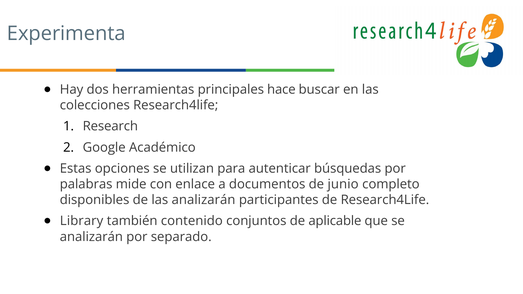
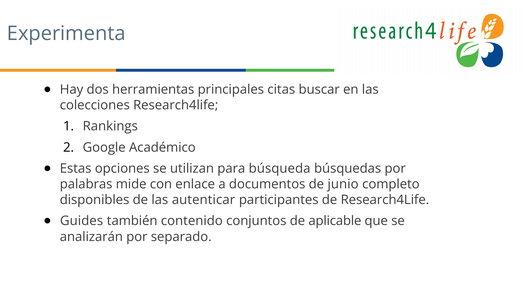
hace: hace -> citas (281, 90)
Research: Research -> Rankings (110, 126)
autenticar: autenticar -> búsqueda (280, 169)
las analizarán: analizarán -> autenticar (203, 200)
Library: Library -> Guides (82, 221)
